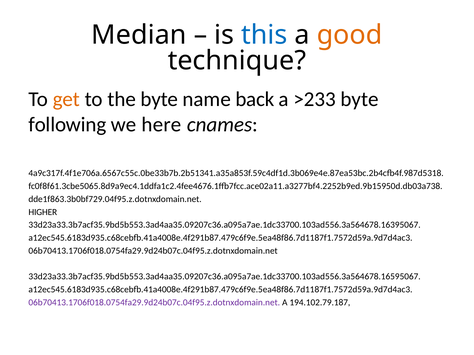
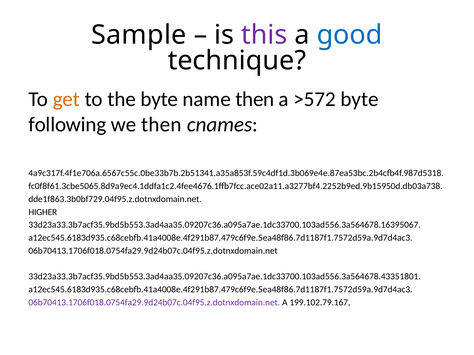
Median: Median -> Sample (139, 35)
this colour: blue -> purple (264, 35)
good colour: orange -> blue (350, 35)
name back: back -> then (255, 99)
>233: >233 -> >572 (315, 99)
we here: here -> then (161, 125)
33d23a33.3b7acf35.9bd5b553.3ad4aa35.09207c36.a095a7ae.1dc33700.103ad556.3a564678.16595067: 33d23a33.3b7acf35.9bd5b553.3ad4aa35.09207c36.a095a7ae.1dc33700.103ad556.3a564678.16595067 -> 33d23a33.3b7acf35.9bd5b553.3ad4aa35.09207c36.a095a7ae.1dc33700.103ad556.3a564678.43351801 (225, 277)
194.102.79.187: 194.102.79.187 -> 199.102.79.167 (320, 303)
